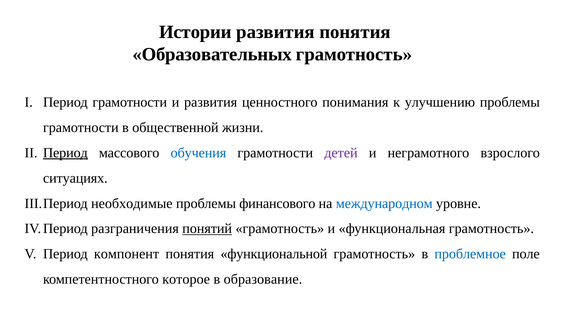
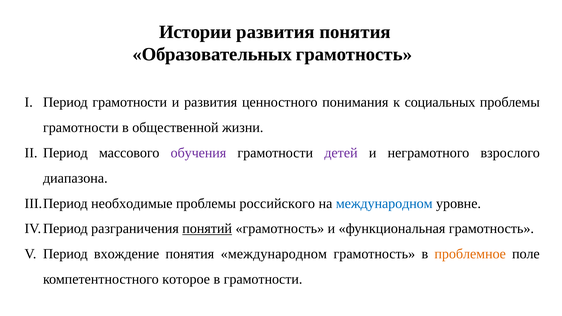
улучшению: улучшению -> социальных (440, 102)
Период underline: present -> none (65, 153)
обучения colour: blue -> purple (198, 153)
ситуациях: ситуациях -> диапазона (75, 178)
финансового: финансового -> российского (277, 203)
компонент: компонент -> вхождение (127, 254)
понятия функциональной: функциональной -> международном (274, 254)
проблемное colour: blue -> orange (470, 254)
в образование: образование -> грамотности (263, 279)
